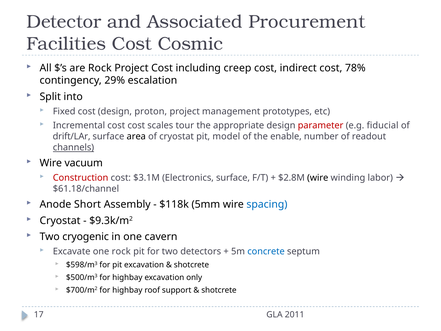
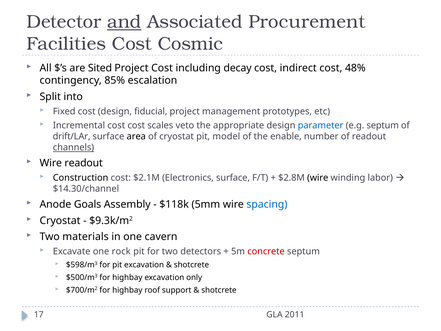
and underline: none -> present (124, 22)
are Rock: Rock -> Sited (100, 68)
creep: creep -> decay (238, 68)
78%: 78% -> 48% (355, 68)
29%: 29% -> 85% (115, 80)
proton: proton -> fiducial (151, 111)
tour: tour -> veto (185, 125)
parameter colour: red -> blue (321, 125)
e.g fiducial: fiducial -> septum (383, 125)
Wire vacuum: vacuum -> readout (84, 163)
Construction colour: red -> black (81, 178)
$3.1M: $3.1M -> $2.1M (147, 178)
$61.18/channel: $61.18/channel -> $14.30/channel (86, 189)
Short: Short -> Goals (88, 204)
cryogenic: cryogenic -> materials (86, 237)
concrete colour: blue -> red (266, 251)
